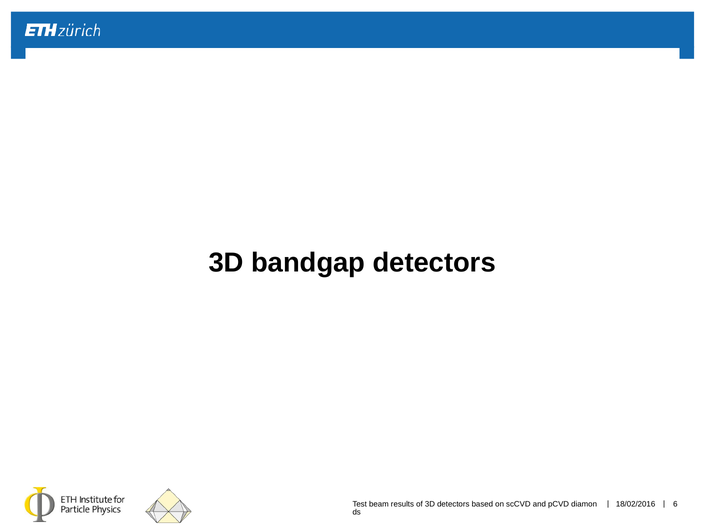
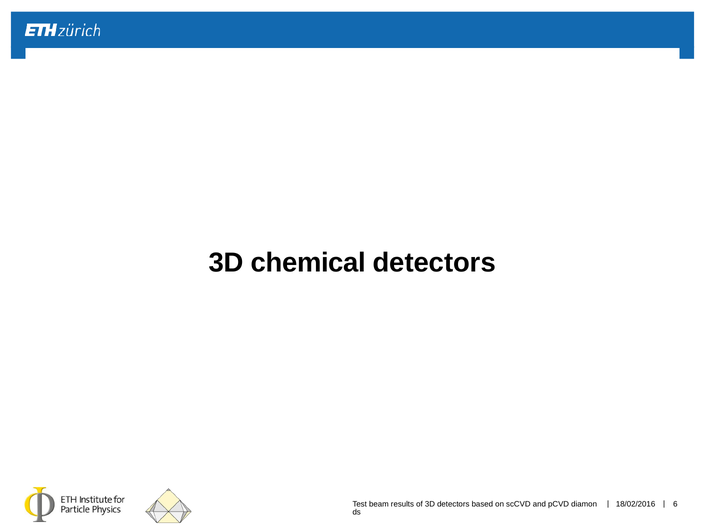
bandgap: bandgap -> chemical (308, 263)
